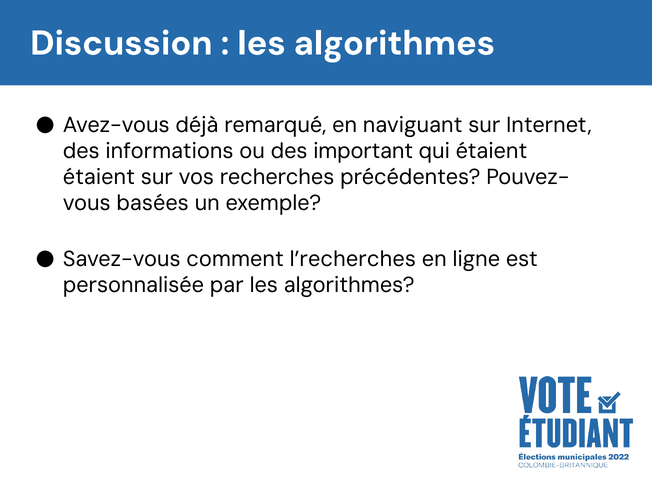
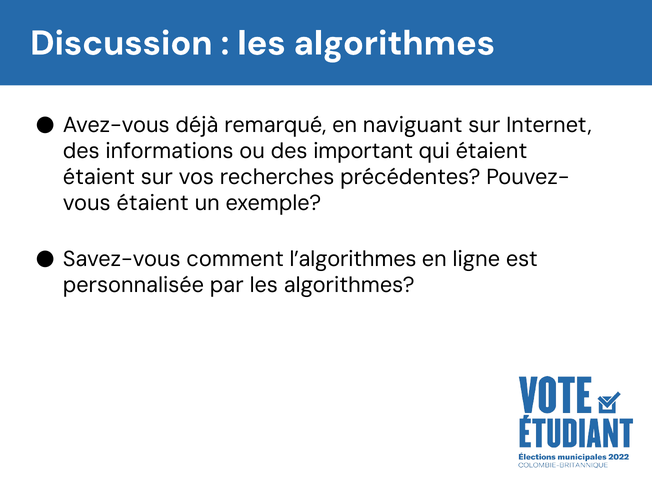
basées: basées -> étaient (153, 203)
l’recherches: l’recherches -> l’algorithmes (353, 259)
